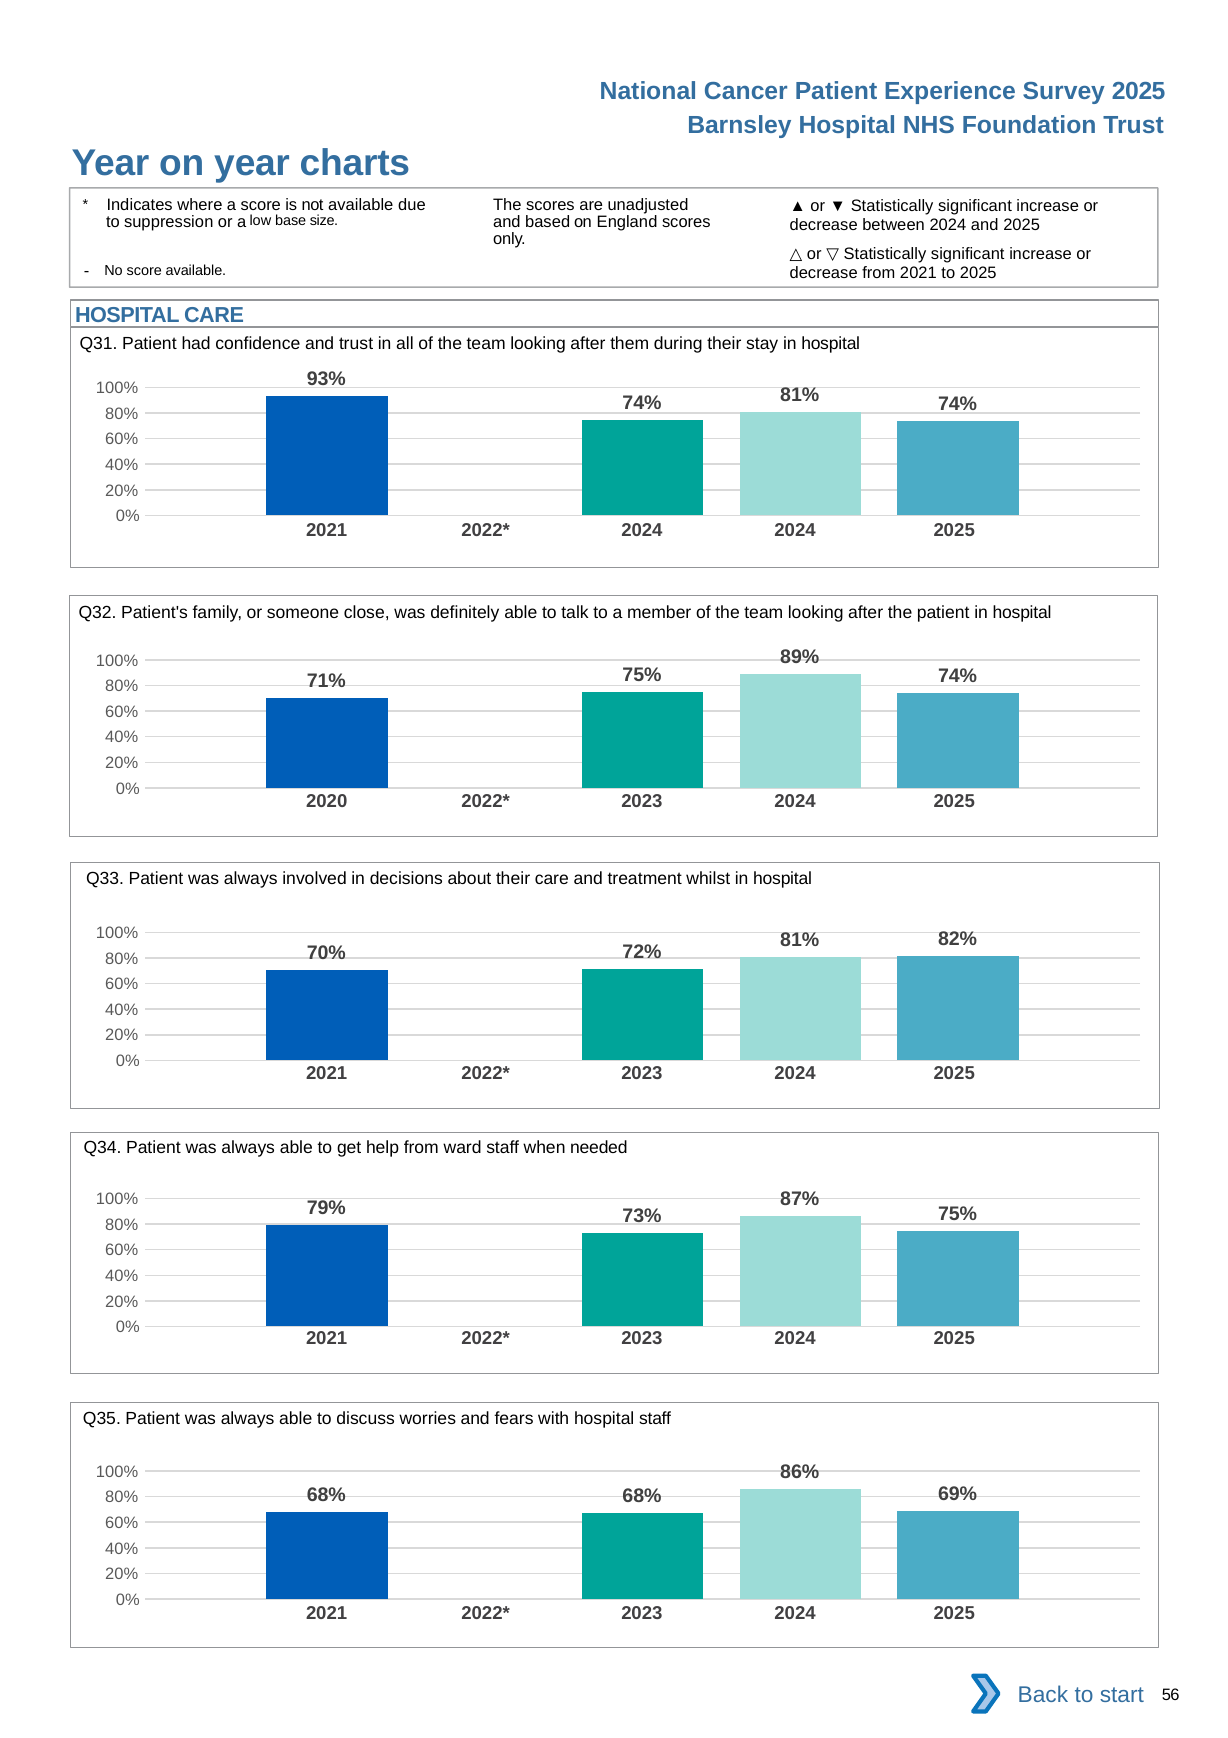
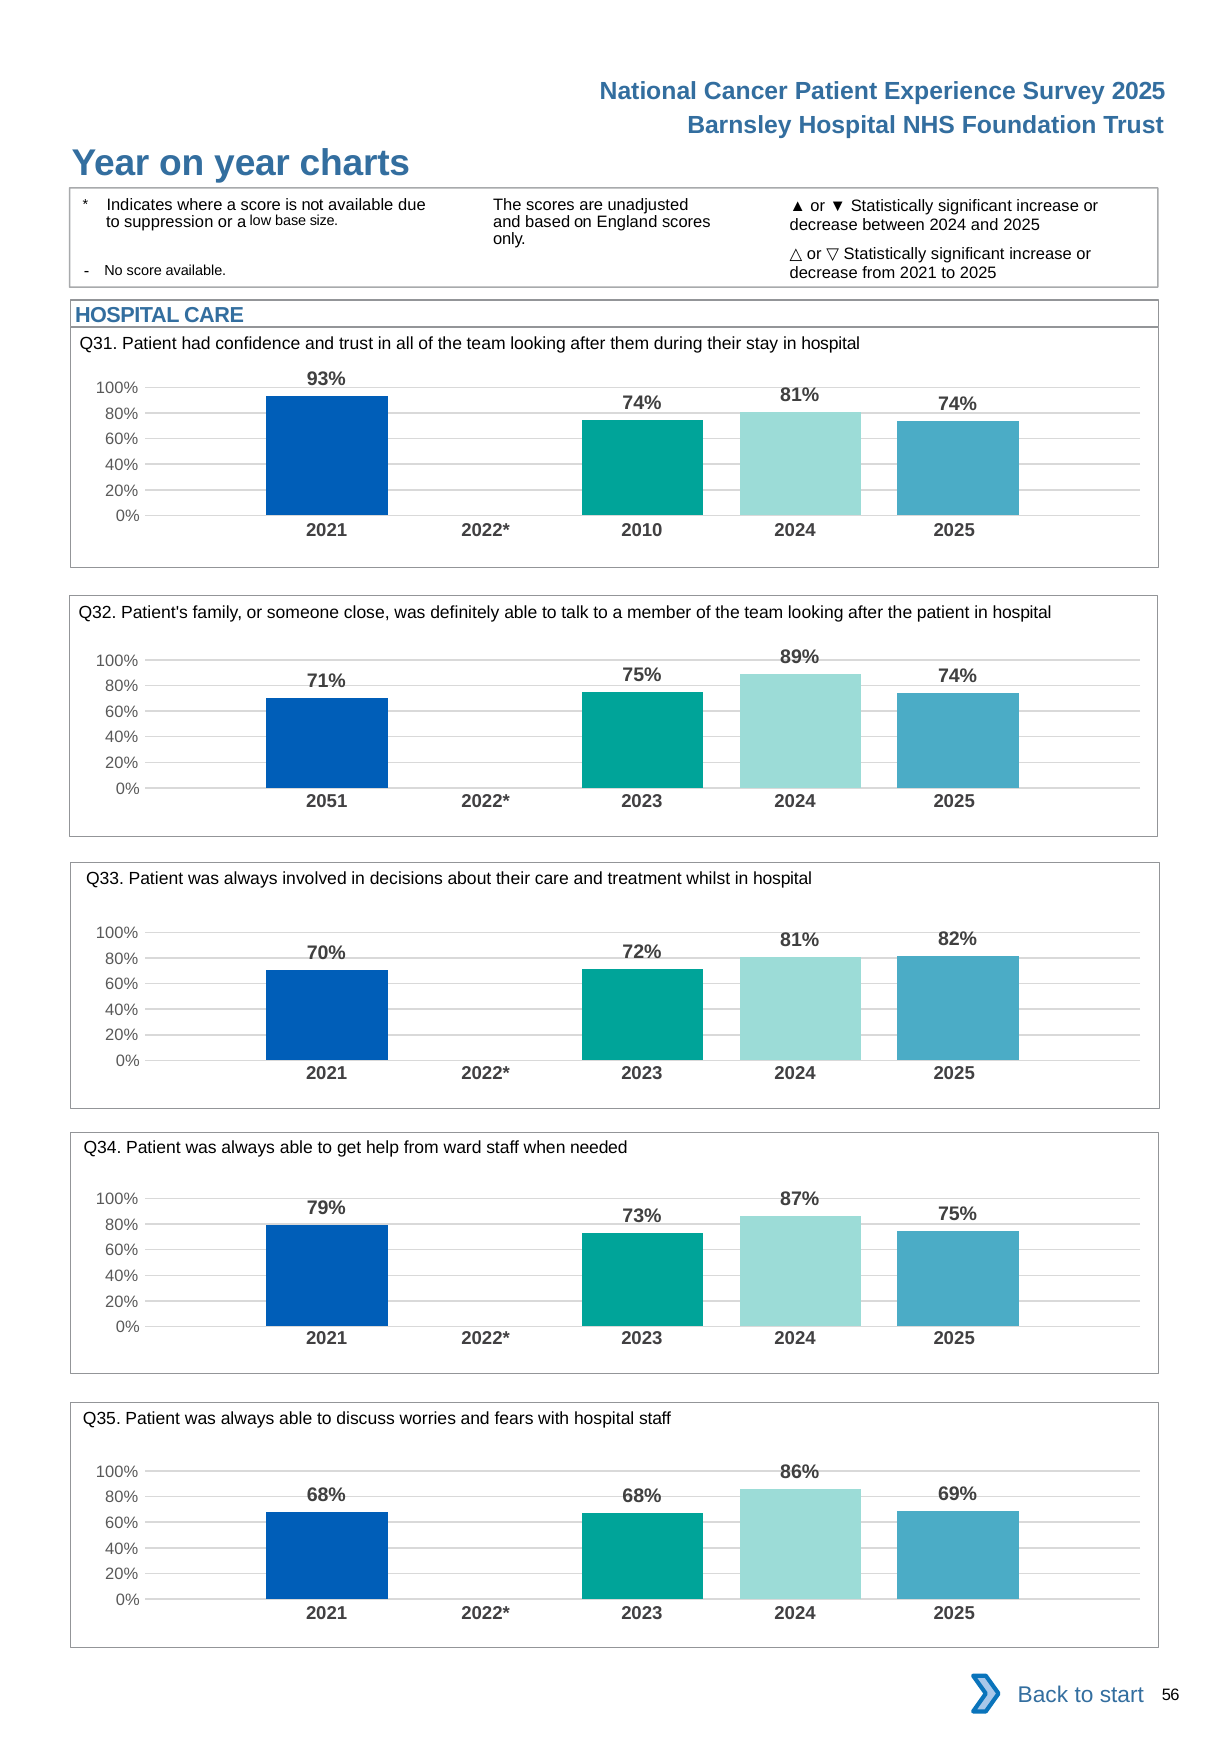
2024: 2024 -> 2010 (642, 531)
2020: 2020 -> 2051 (327, 801)
